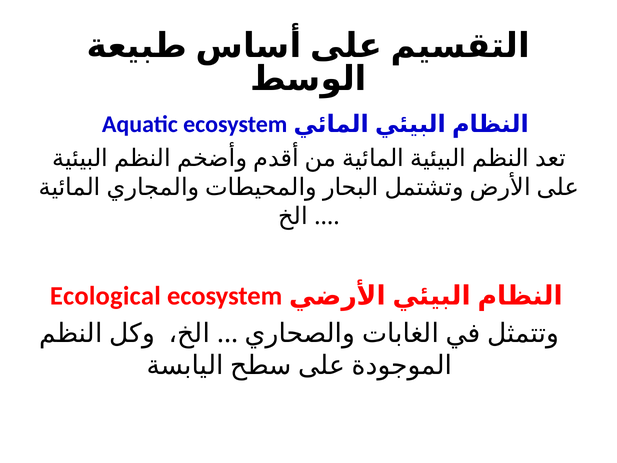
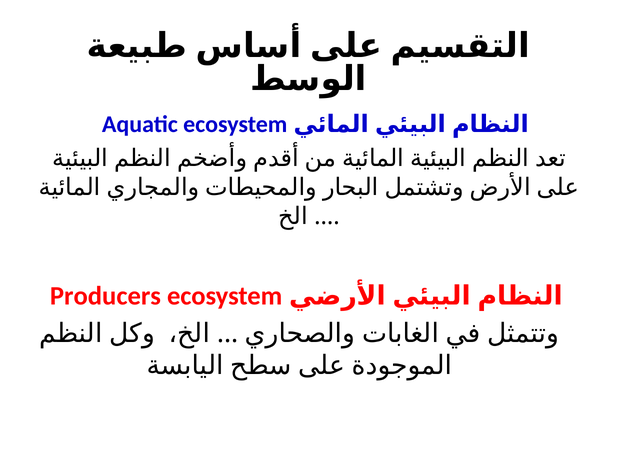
Ecological: Ecological -> Producers (105, 296)
